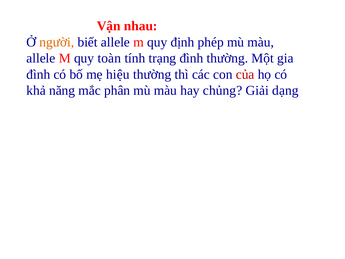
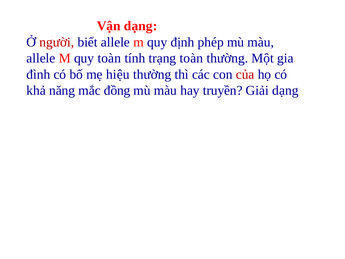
Vận nhau: nhau -> dạng (141, 26)
người colour: orange -> red (57, 42)
trạng đình: đình -> toàn (191, 58)
phân: phân -> đồng (117, 90)
chủng: chủng -> truyền (223, 90)
